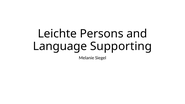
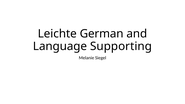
Persons: Persons -> German (102, 34)
